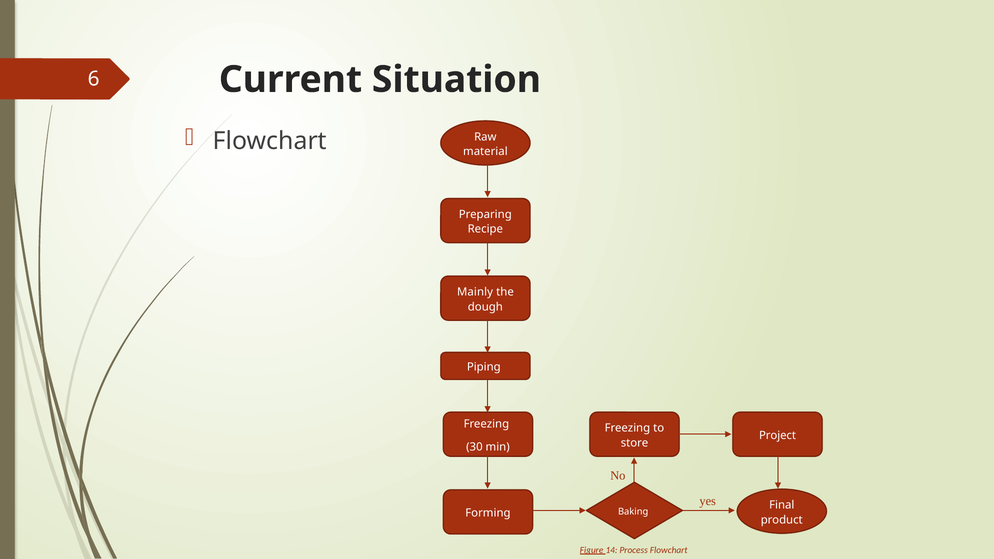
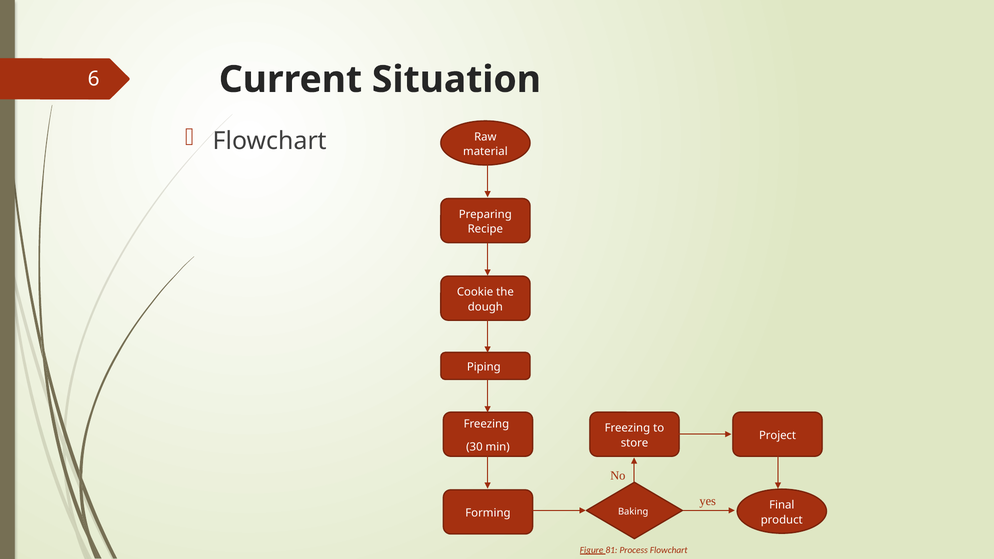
Mainly: Mainly -> Cookie (475, 292)
14: 14 -> 81 (611, 550)
